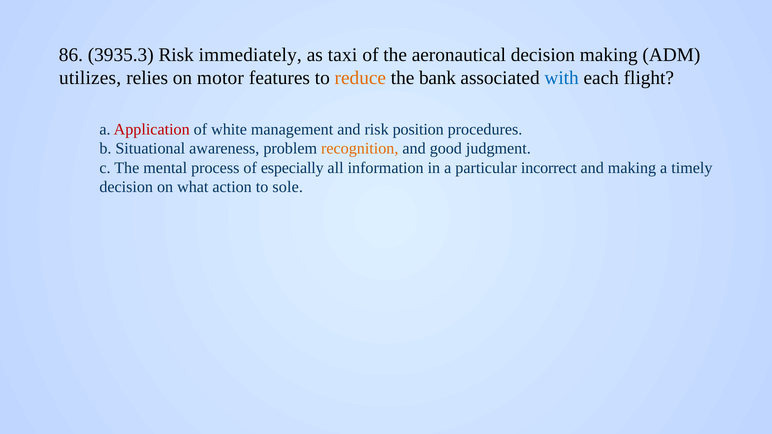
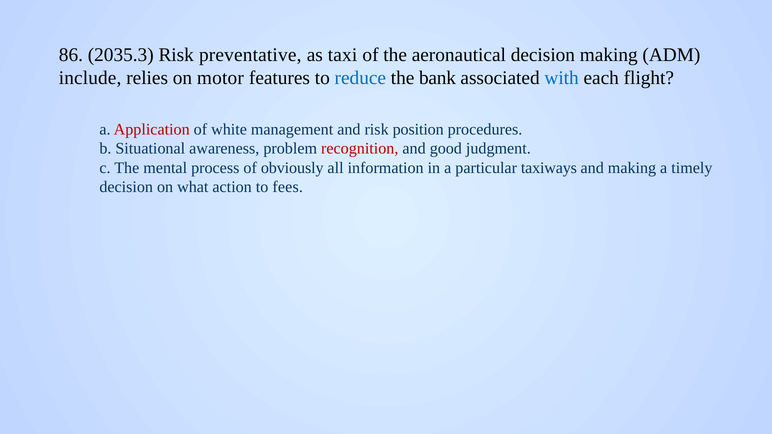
3935.3: 3935.3 -> 2035.3 (121, 55)
immediately: immediately -> preventative (250, 55)
utilizes: utilizes -> include (90, 78)
reduce colour: orange -> blue (360, 78)
recognition colour: orange -> red (360, 149)
especially: especially -> obviously (292, 168)
incorrect: incorrect -> taxiways (549, 168)
sole: sole -> fees (288, 187)
